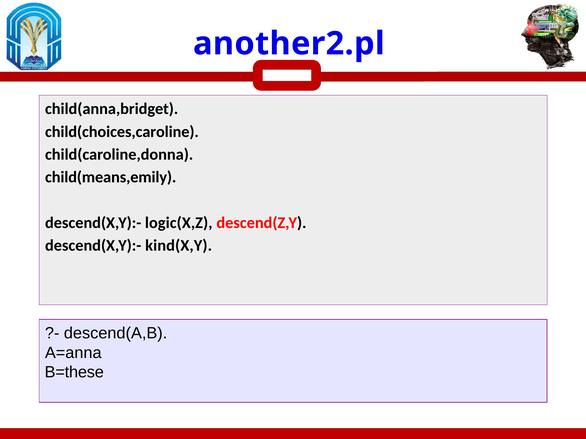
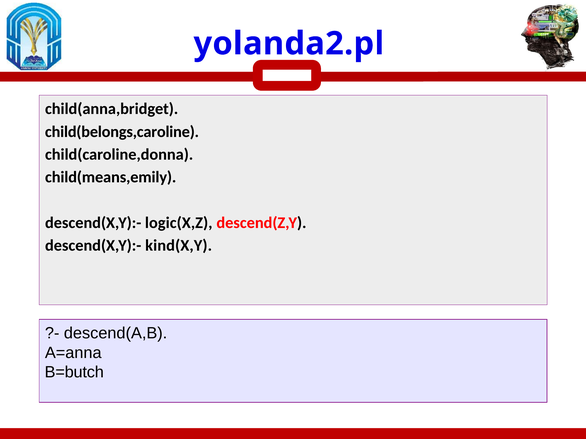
another2.pl: another2.pl -> yolanda2.pl (289, 44)
child(choices,caroline: child(choices,caroline -> child(belongs,caroline (122, 132)
B=these: B=these -> B=butch (74, 373)
